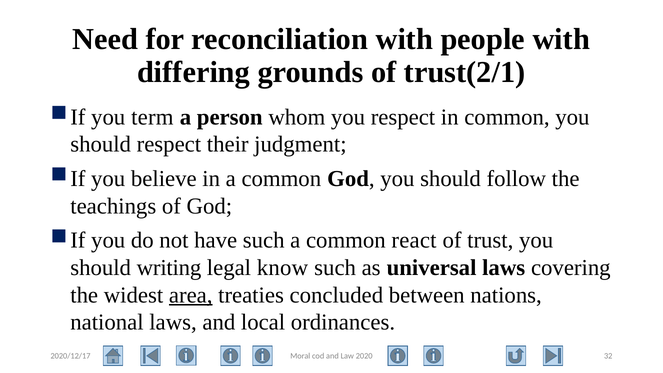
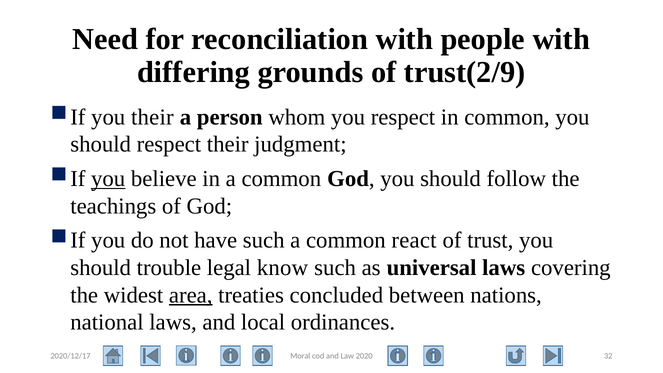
trust(2/1: trust(2/1 -> trust(2/9 (465, 72)
you term: term -> their (152, 117)
you underline: none -> present (108, 179)
writing: writing -> trouble (169, 268)
